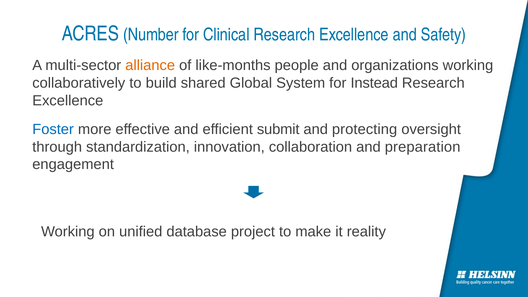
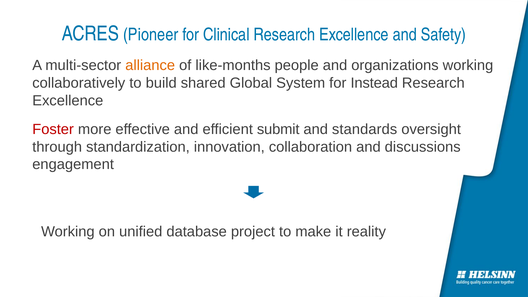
Number: Number -> Pioneer (151, 35)
Foster colour: blue -> red (53, 129)
protecting: protecting -> standards (365, 129)
preparation: preparation -> discussions (423, 147)
